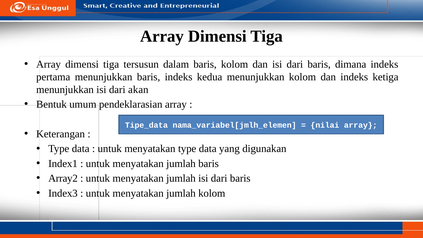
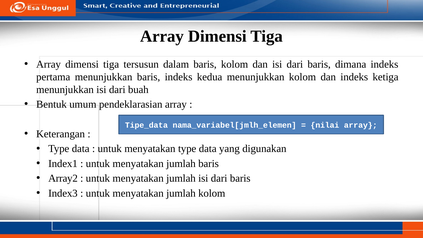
akan: akan -> buah (138, 90)
